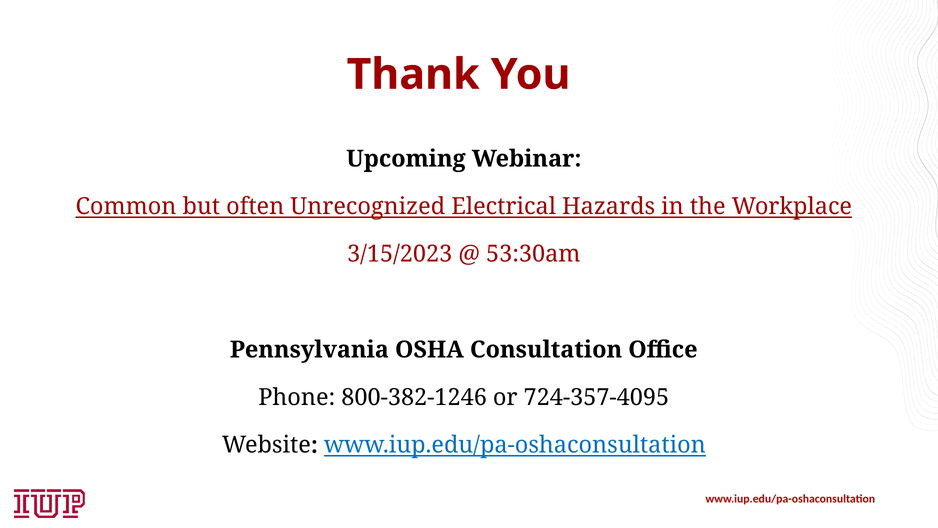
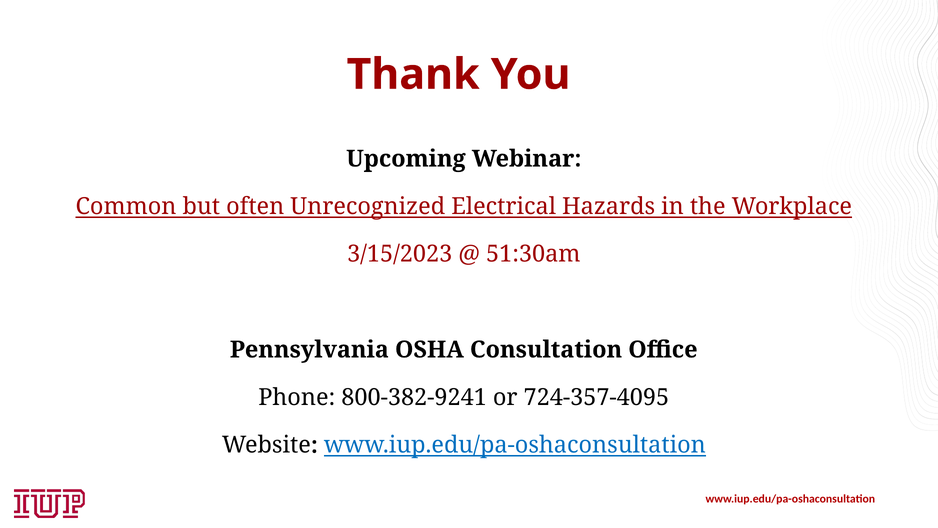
53:30am: 53:30am -> 51:30am (533, 254)
800-382-1246: 800-382-1246 -> 800-382-9241 (414, 397)
